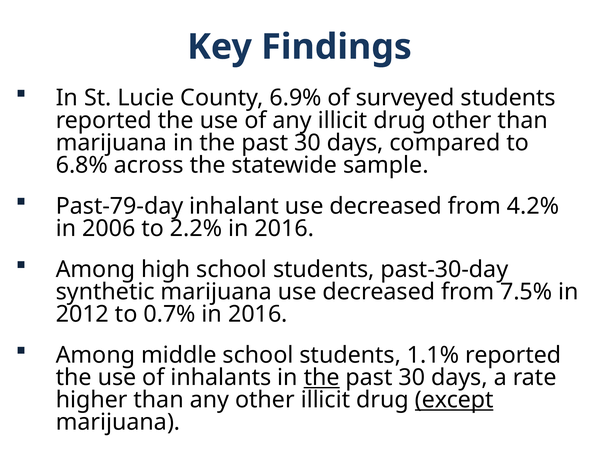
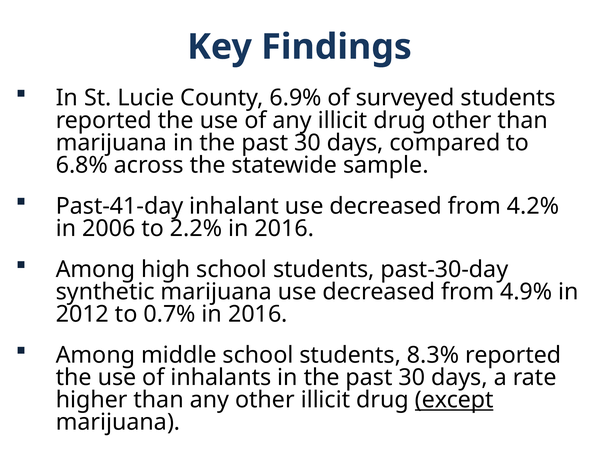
Past-79-day: Past-79-day -> Past-41-day (120, 206)
7.5%: 7.5% -> 4.9% (526, 292)
1.1%: 1.1% -> 8.3% (433, 355)
the underline: present -> none (322, 378)
